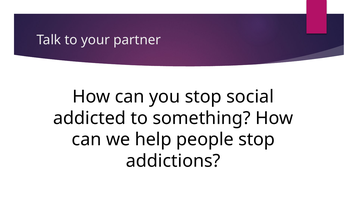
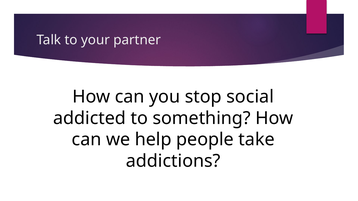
people stop: stop -> take (257, 140)
